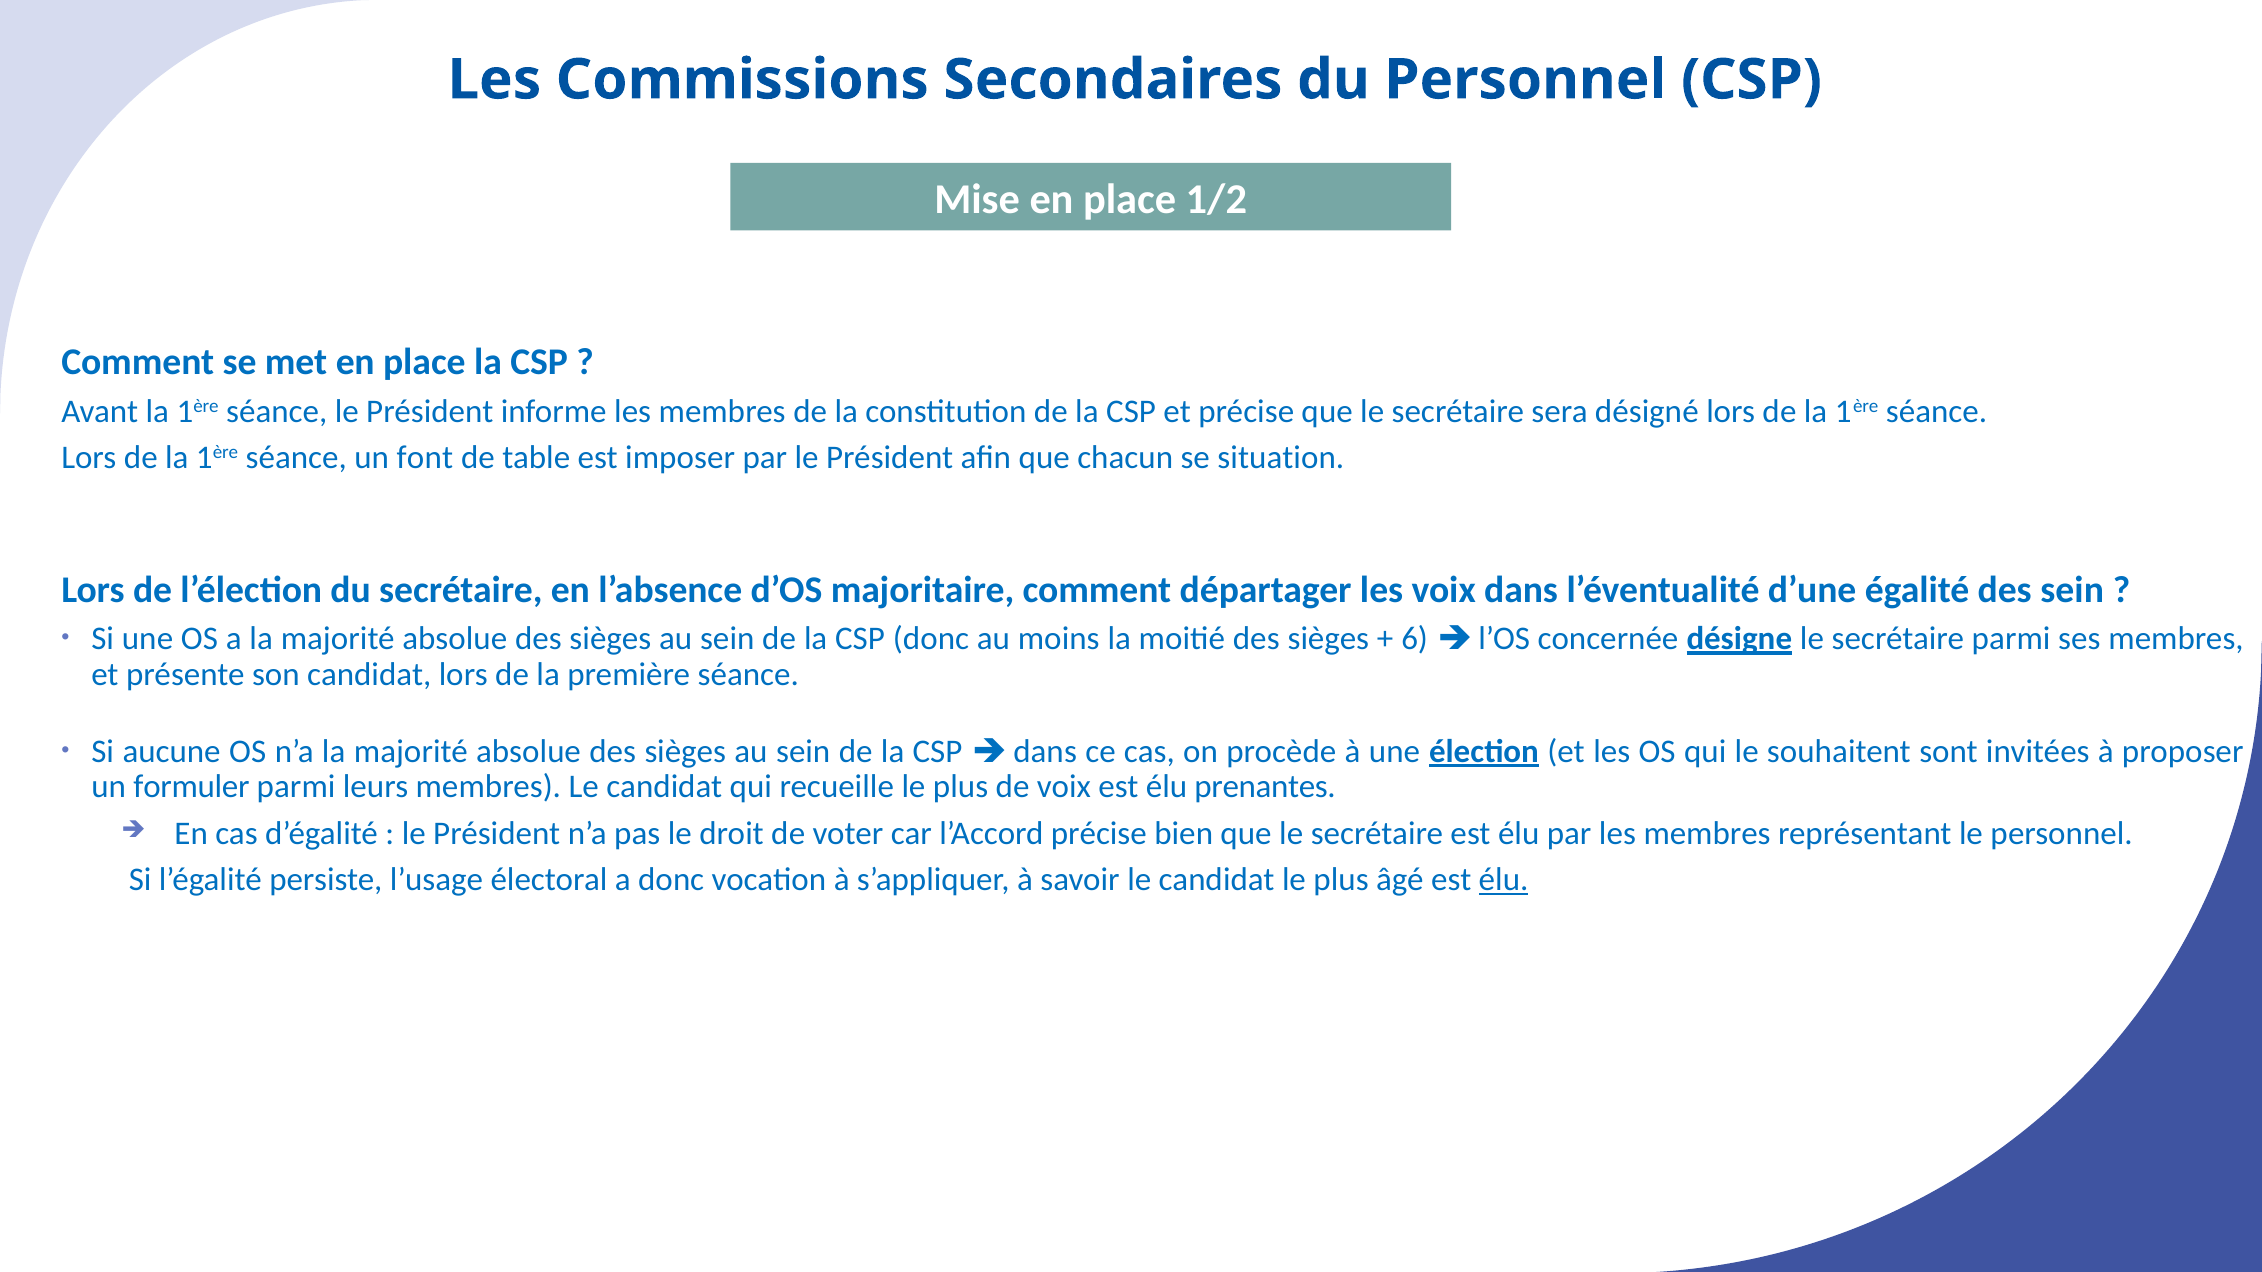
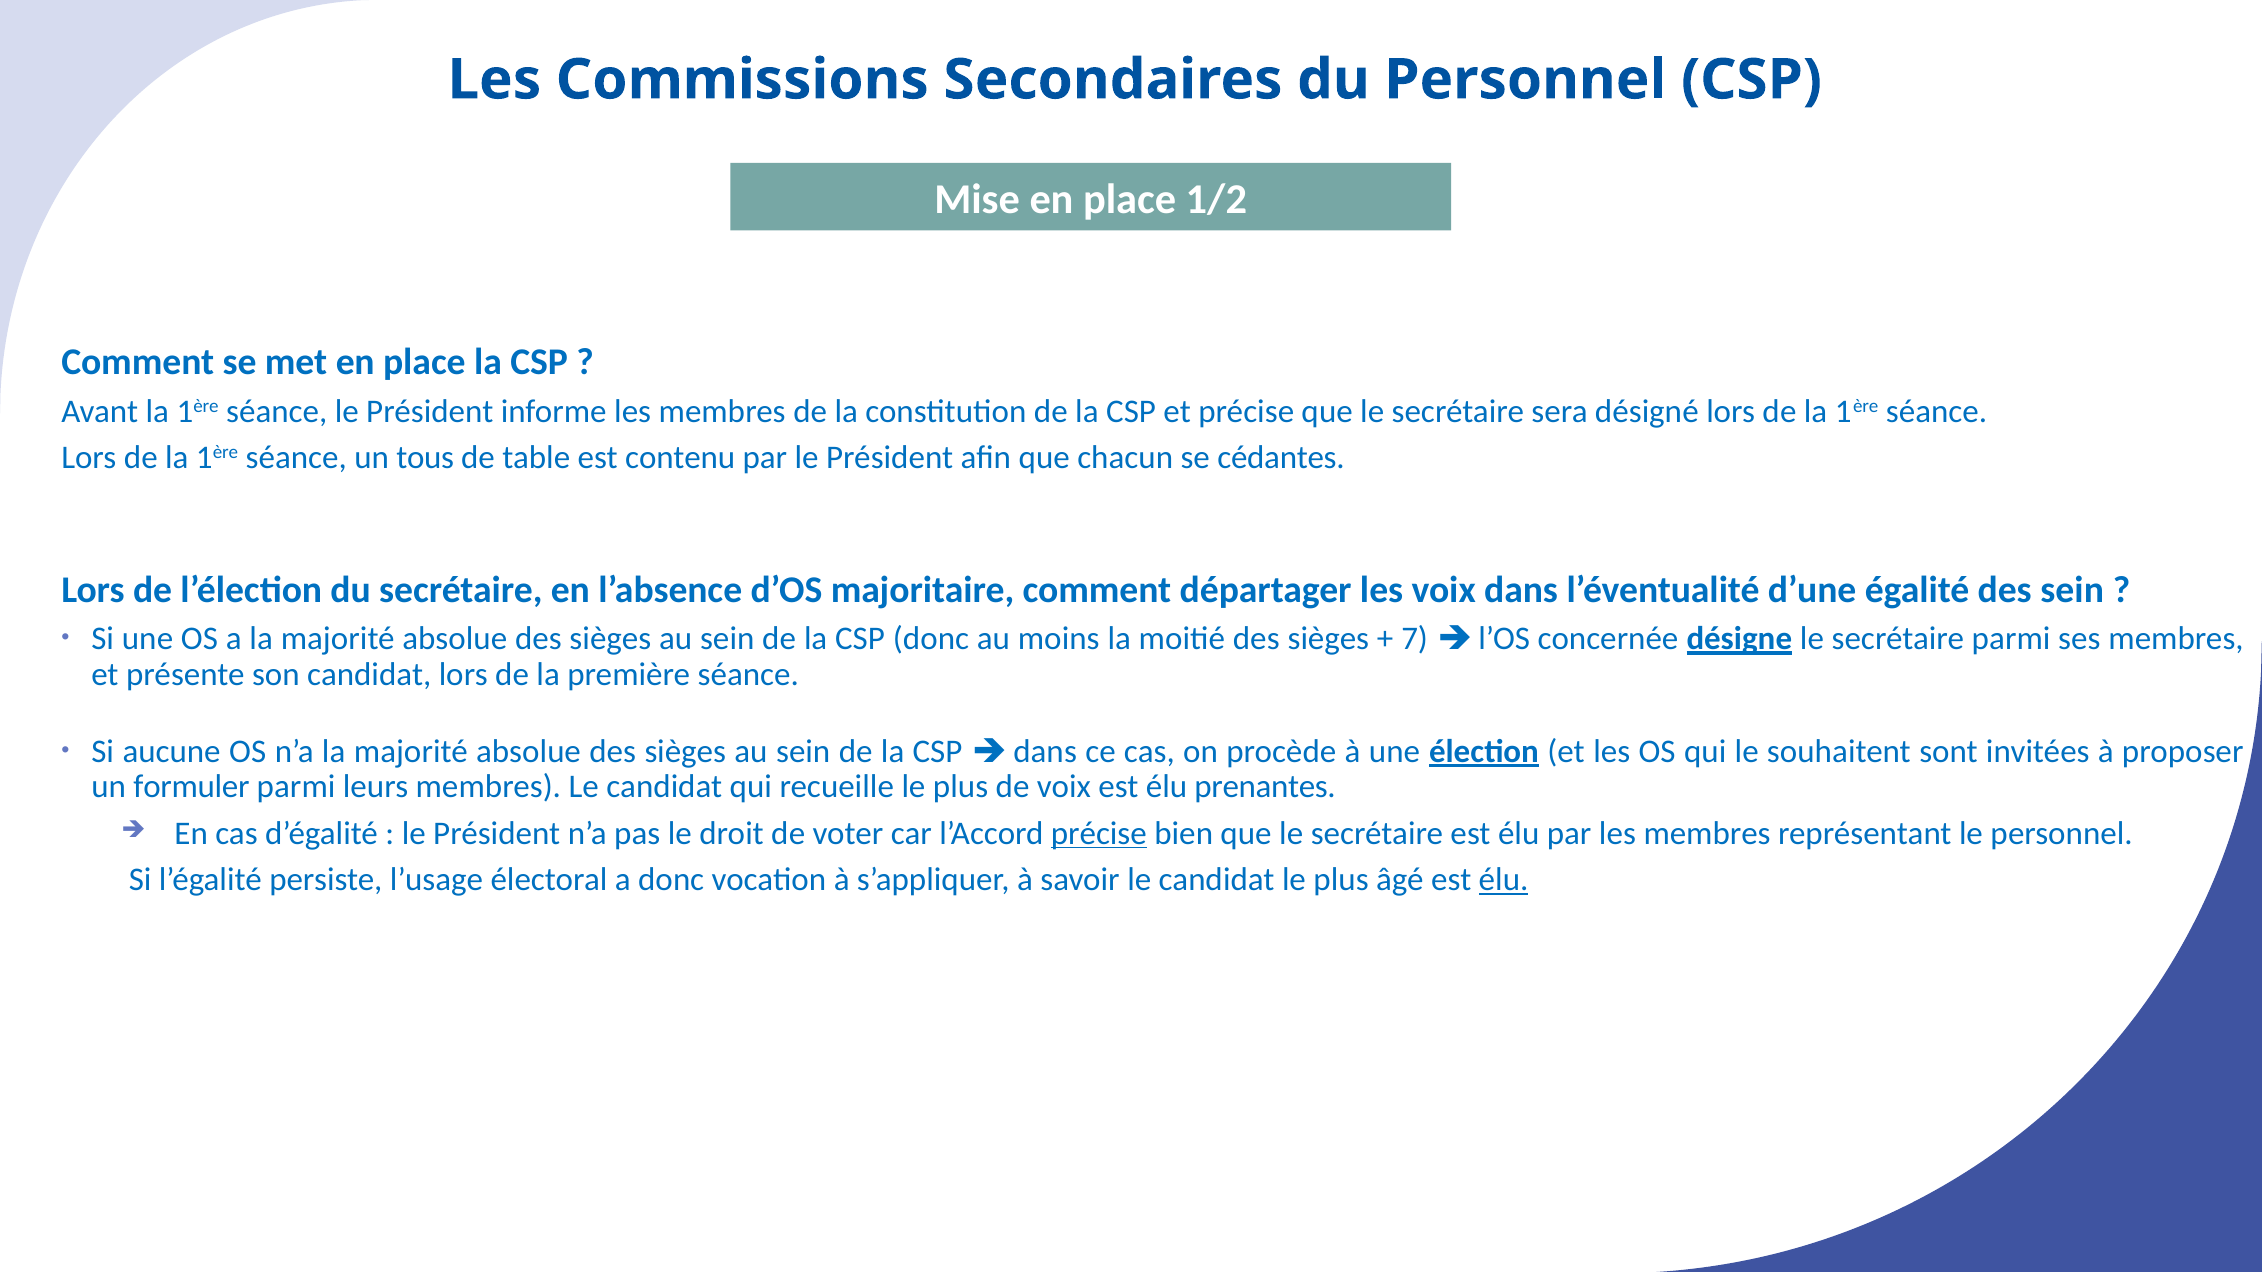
font: font -> tous (425, 458)
imposer: imposer -> contenu (680, 458)
situation: situation -> cédantes (1281, 458)
6: 6 -> 7 (1415, 639)
précise underline: none -> present (1099, 834)
